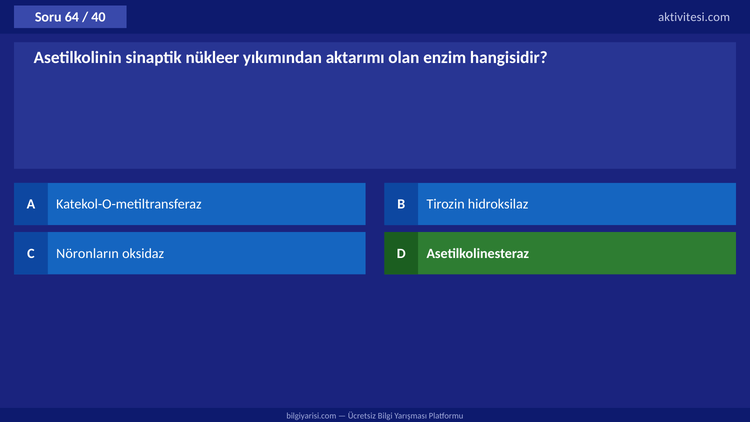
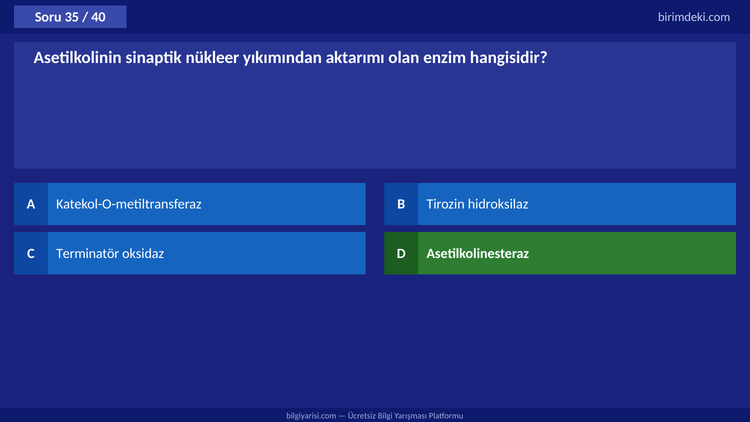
64: 64 -> 35 (72, 17)
aktivitesi.com: aktivitesi.com -> birimdeki.com (694, 17)
Nöronların: Nöronların -> Terminatör (88, 253)
